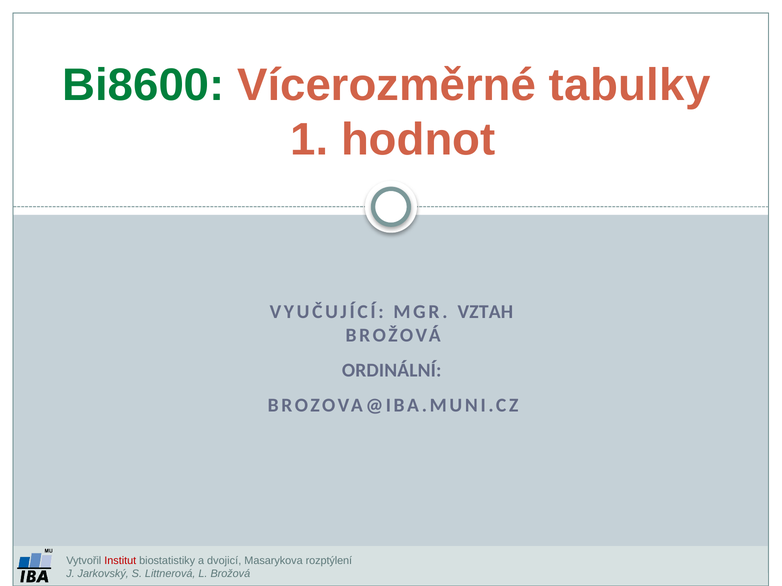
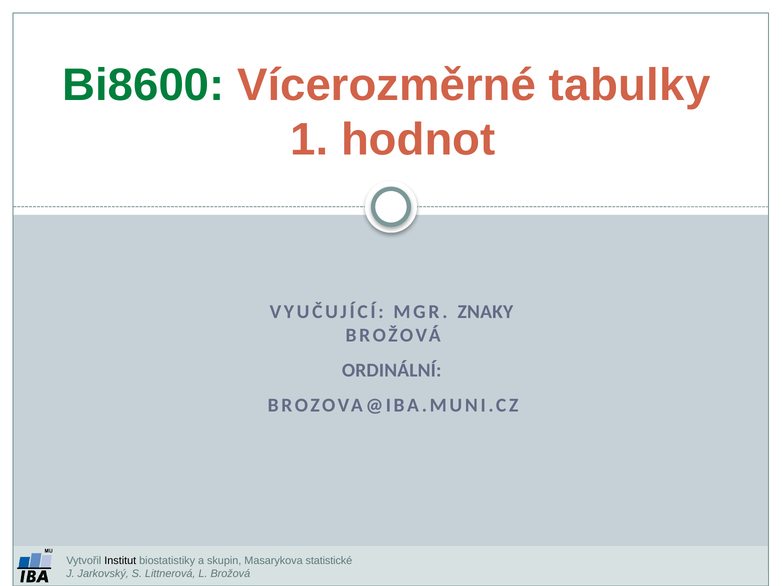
VZTAH: VZTAH -> ZNAKY (485, 312)
Institut colour: red -> black (120, 561)
dvojicí: dvojicí -> skupin (224, 561)
rozptýlení: rozptýlení -> statistické (329, 561)
